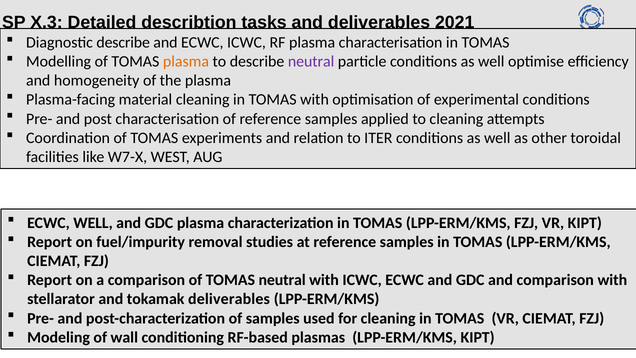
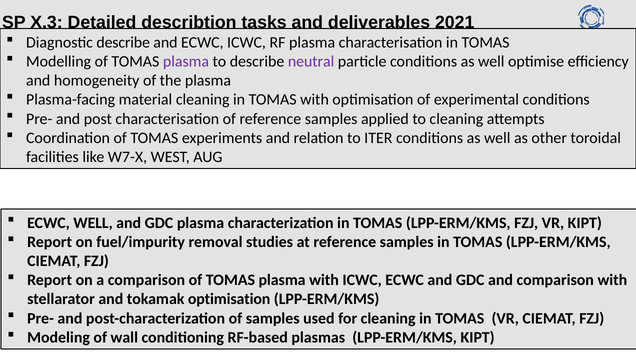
plasma colour: orange -> purple (186, 61)
comparison of TOMAS neutral: neutral -> plasma (282, 280)
tokamak deliverables: deliverables -> optimisation (229, 299)
